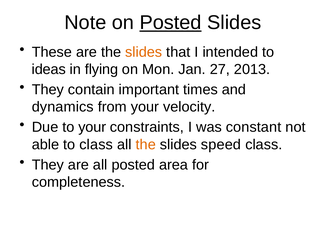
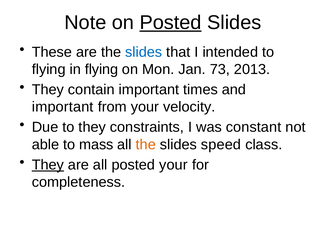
slides colour: orange -> blue (144, 52)
ideas: ideas -> flying (49, 69)
27: 27 -> 73 (220, 69)
dynamics: dynamics -> important (63, 107)
to your: your -> they (92, 127)
to class: class -> mass (96, 145)
They underline: none -> present (48, 165)
posted area: area -> your (173, 165)
